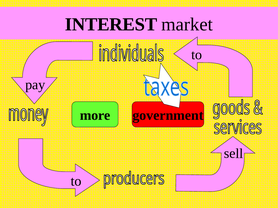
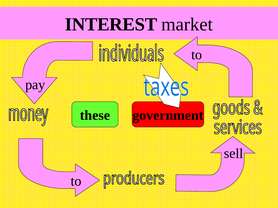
more: more -> these (95, 116)
